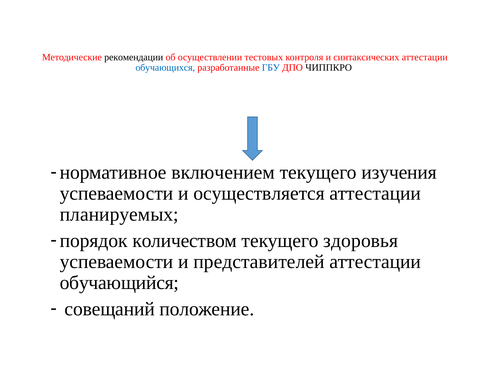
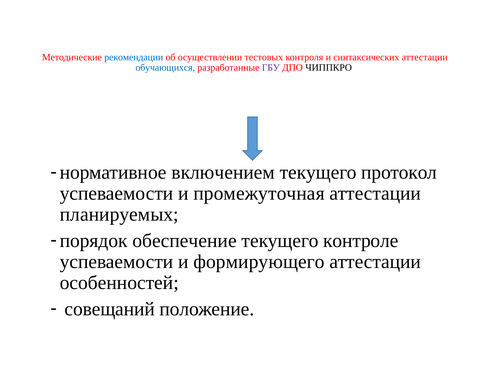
рекомендации colour: black -> blue (134, 57)
ГБУ colour: blue -> purple (271, 68)
изучения: изучения -> протокол (399, 172)
осуществляется: осуществляется -> промежуточная (259, 193)
количеством: количеством -> обеспечение (185, 240)
здоровья: здоровья -> контроле (361, 240)
представителей: представителей -> формирующего (259, 261)
обучающийся: обучающийся -> особенностей (119, 282)
